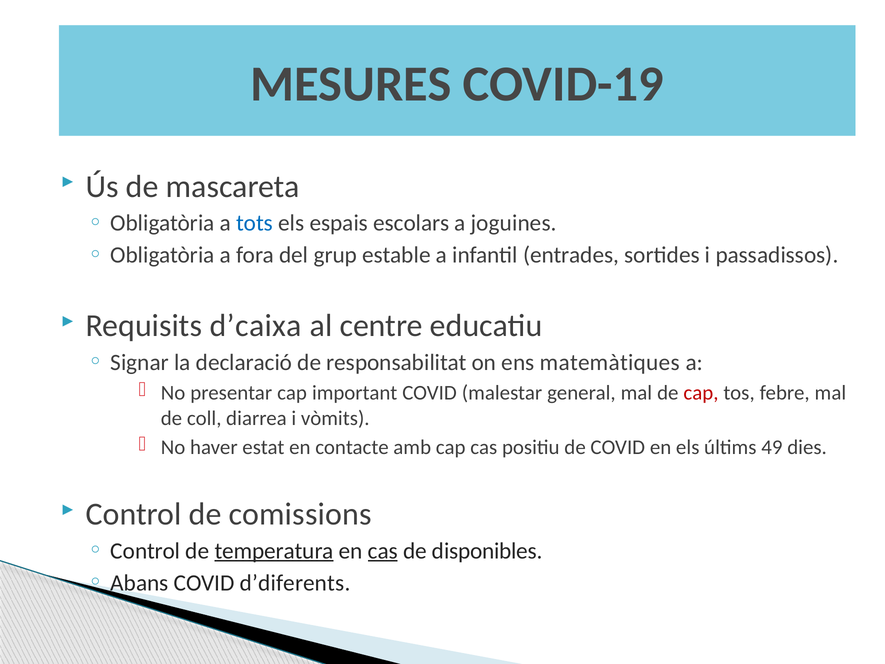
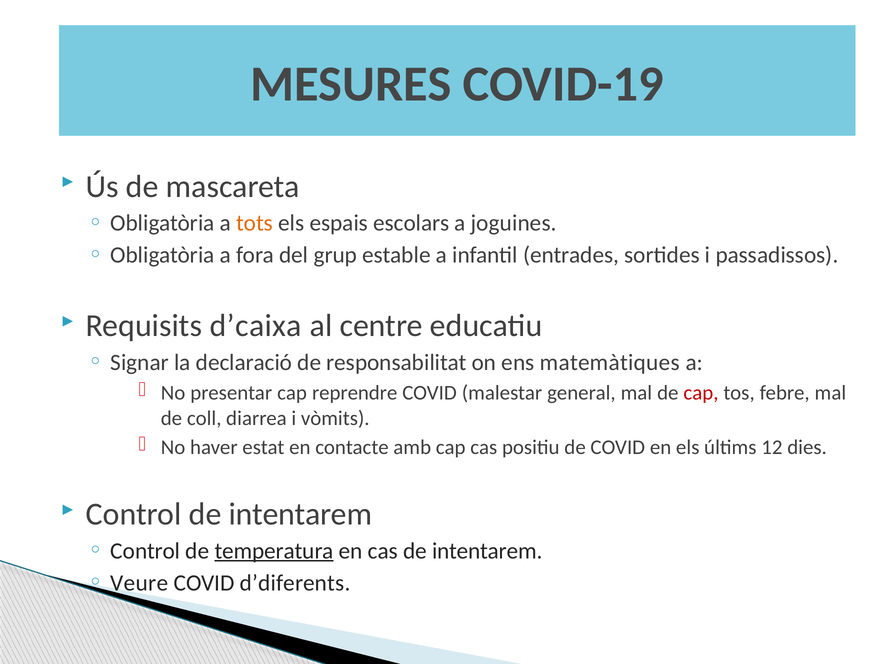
tots colour: blue -> orange (255, 223)
important: important -> reprendre (355, 393)
49: 49 -> 12 (772, 447)
Control de comissions: comissions -> intentarem (300, 514)
cas underline: present -> none (383, 551)
disponibles: disponibles -> intentarem (487, 551)
Abans: Abans -> Veure (139, 583)
